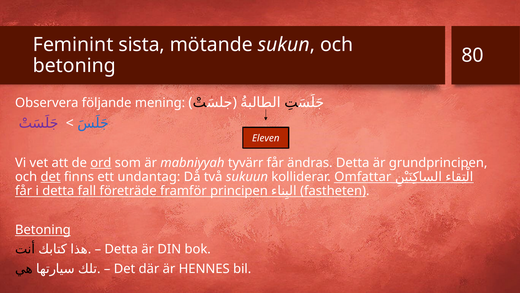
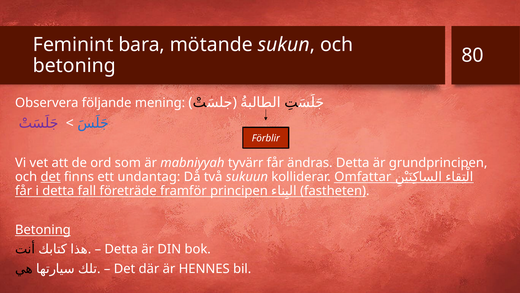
sista: sista -> bara (142, 45)
Eleven: Eleven -> Förblir (266, 138)
ord underline: present -> none (101, 162)
